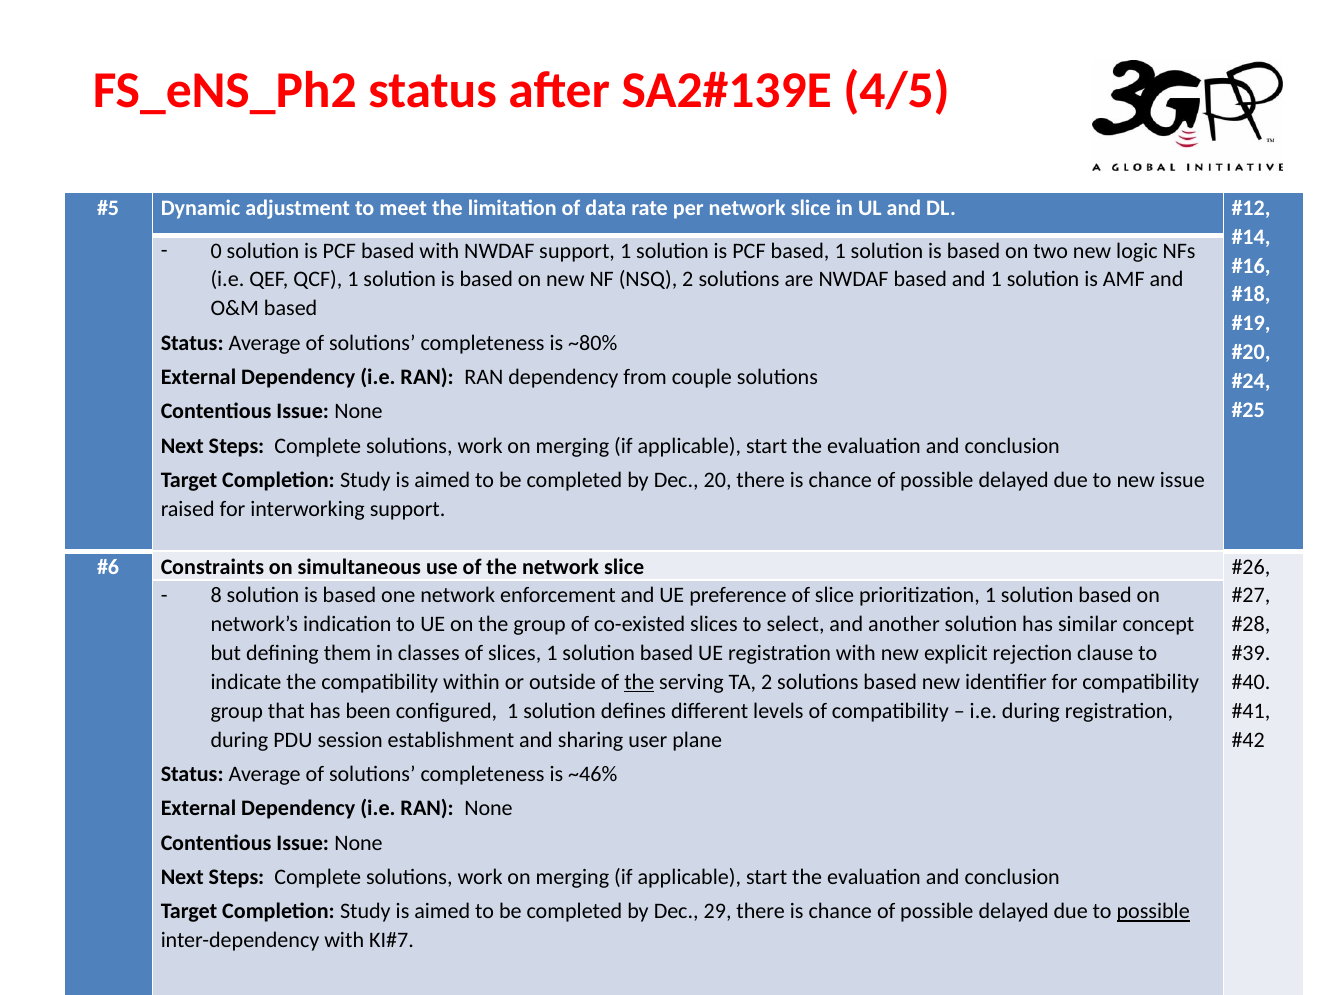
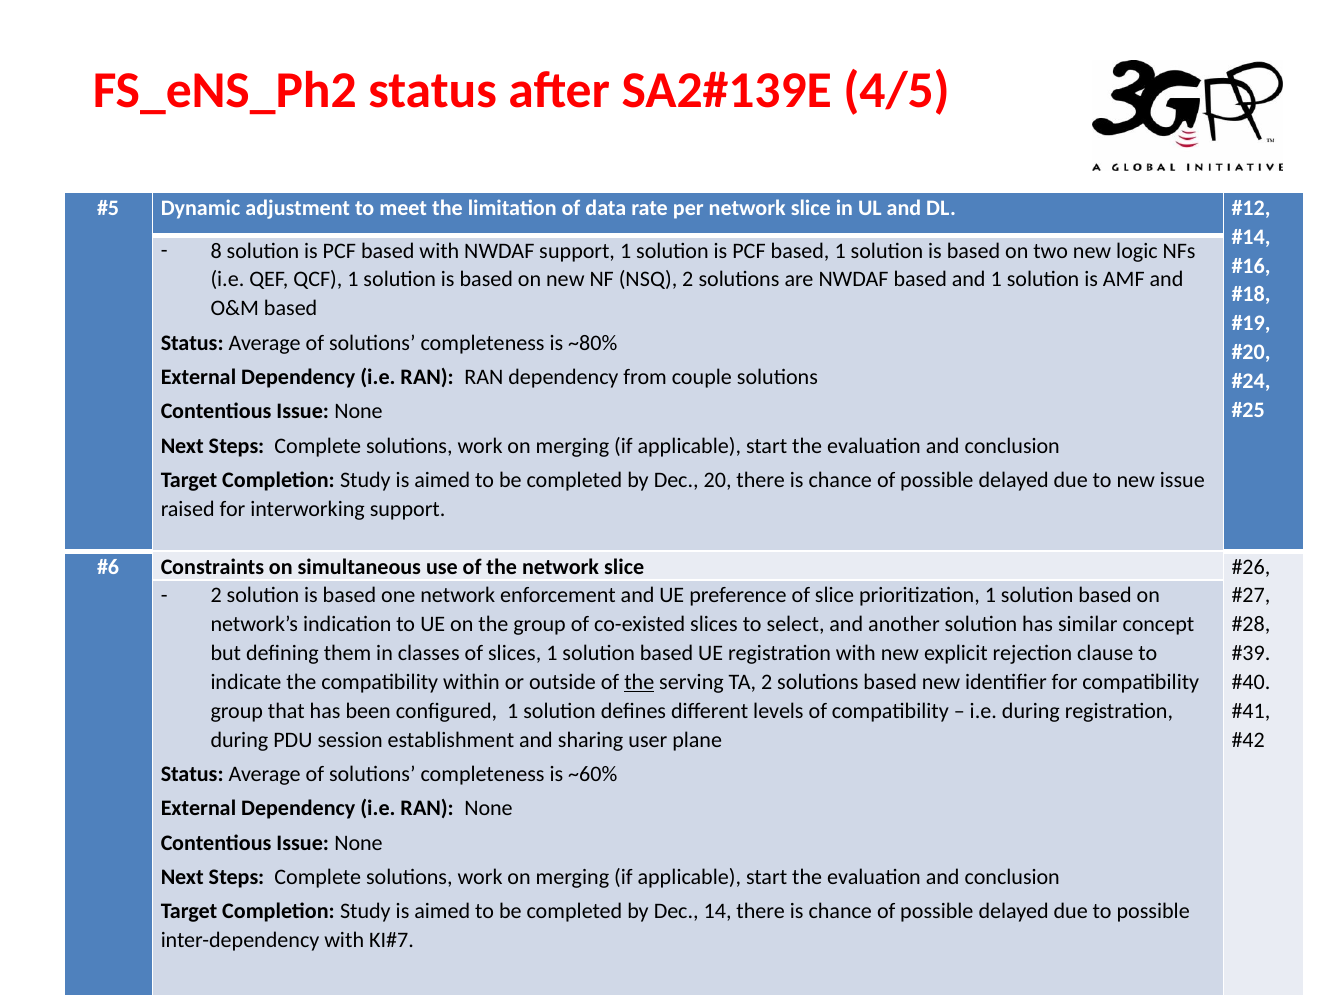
0: 0 -> 8 (216, 251)
8: 8 -> 2 (216, 596)
~46%: ~46% -> ~60% (593, 774)
29: 29 -> 14 (718, 912)
possible underline: present -> none (1153, 912)
